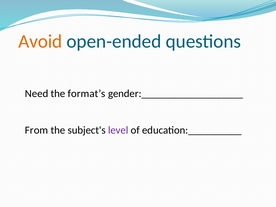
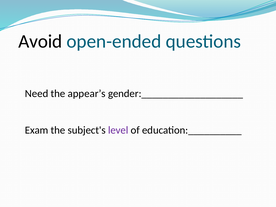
Avoid colour: orange -> black (40, 41)
format’s: format’s -> appear’s (87, 94)
From: From -> Exam (37, 130)
